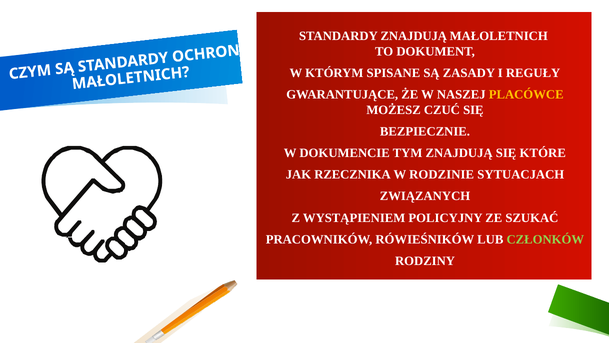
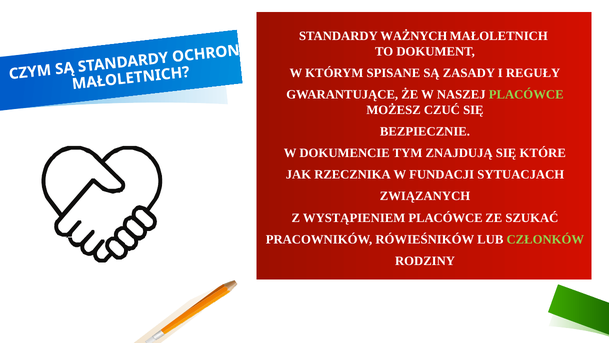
STANDARDY ZNAJDUJĄ: ZNAJDUJĄ -> WAŻNYCH (414, 36)
PLACÓWCE colour: yellow -> light green (526, 94)
RODZINIE: RODZINIE -> FUNDACJI (442, 174)
WYSTĄPIENIEM POLICYJNY: POLICYJNY -> PLACÓWCE (446, 218)
